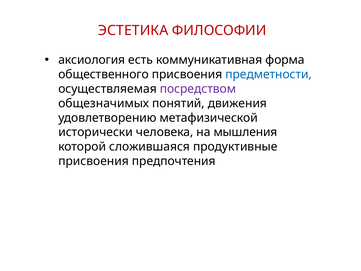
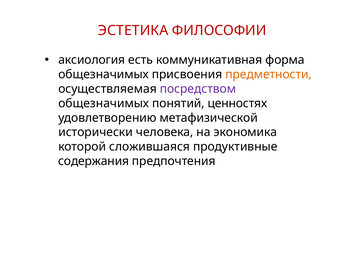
общественного: общественного -> общезначимых (104, 74)
предметности colour: blue -> orange (269, 74)
движения: движения -> ценностях (237, 103)
мышления: мышления -> экономика (245, 132)
присвоения: присвоения -> содержания (94, 161)
